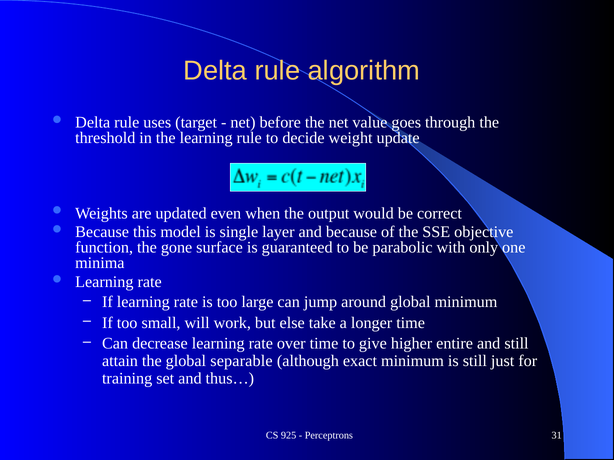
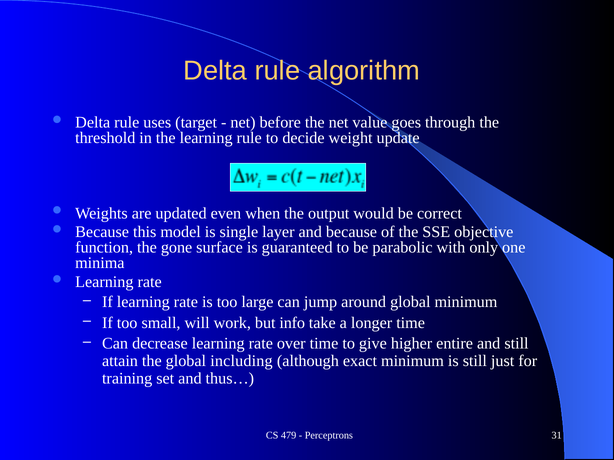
else: else -> info (292, 323)
separable: separable -> including (241, 361)
925: 925 -> 479 (289, 436)
